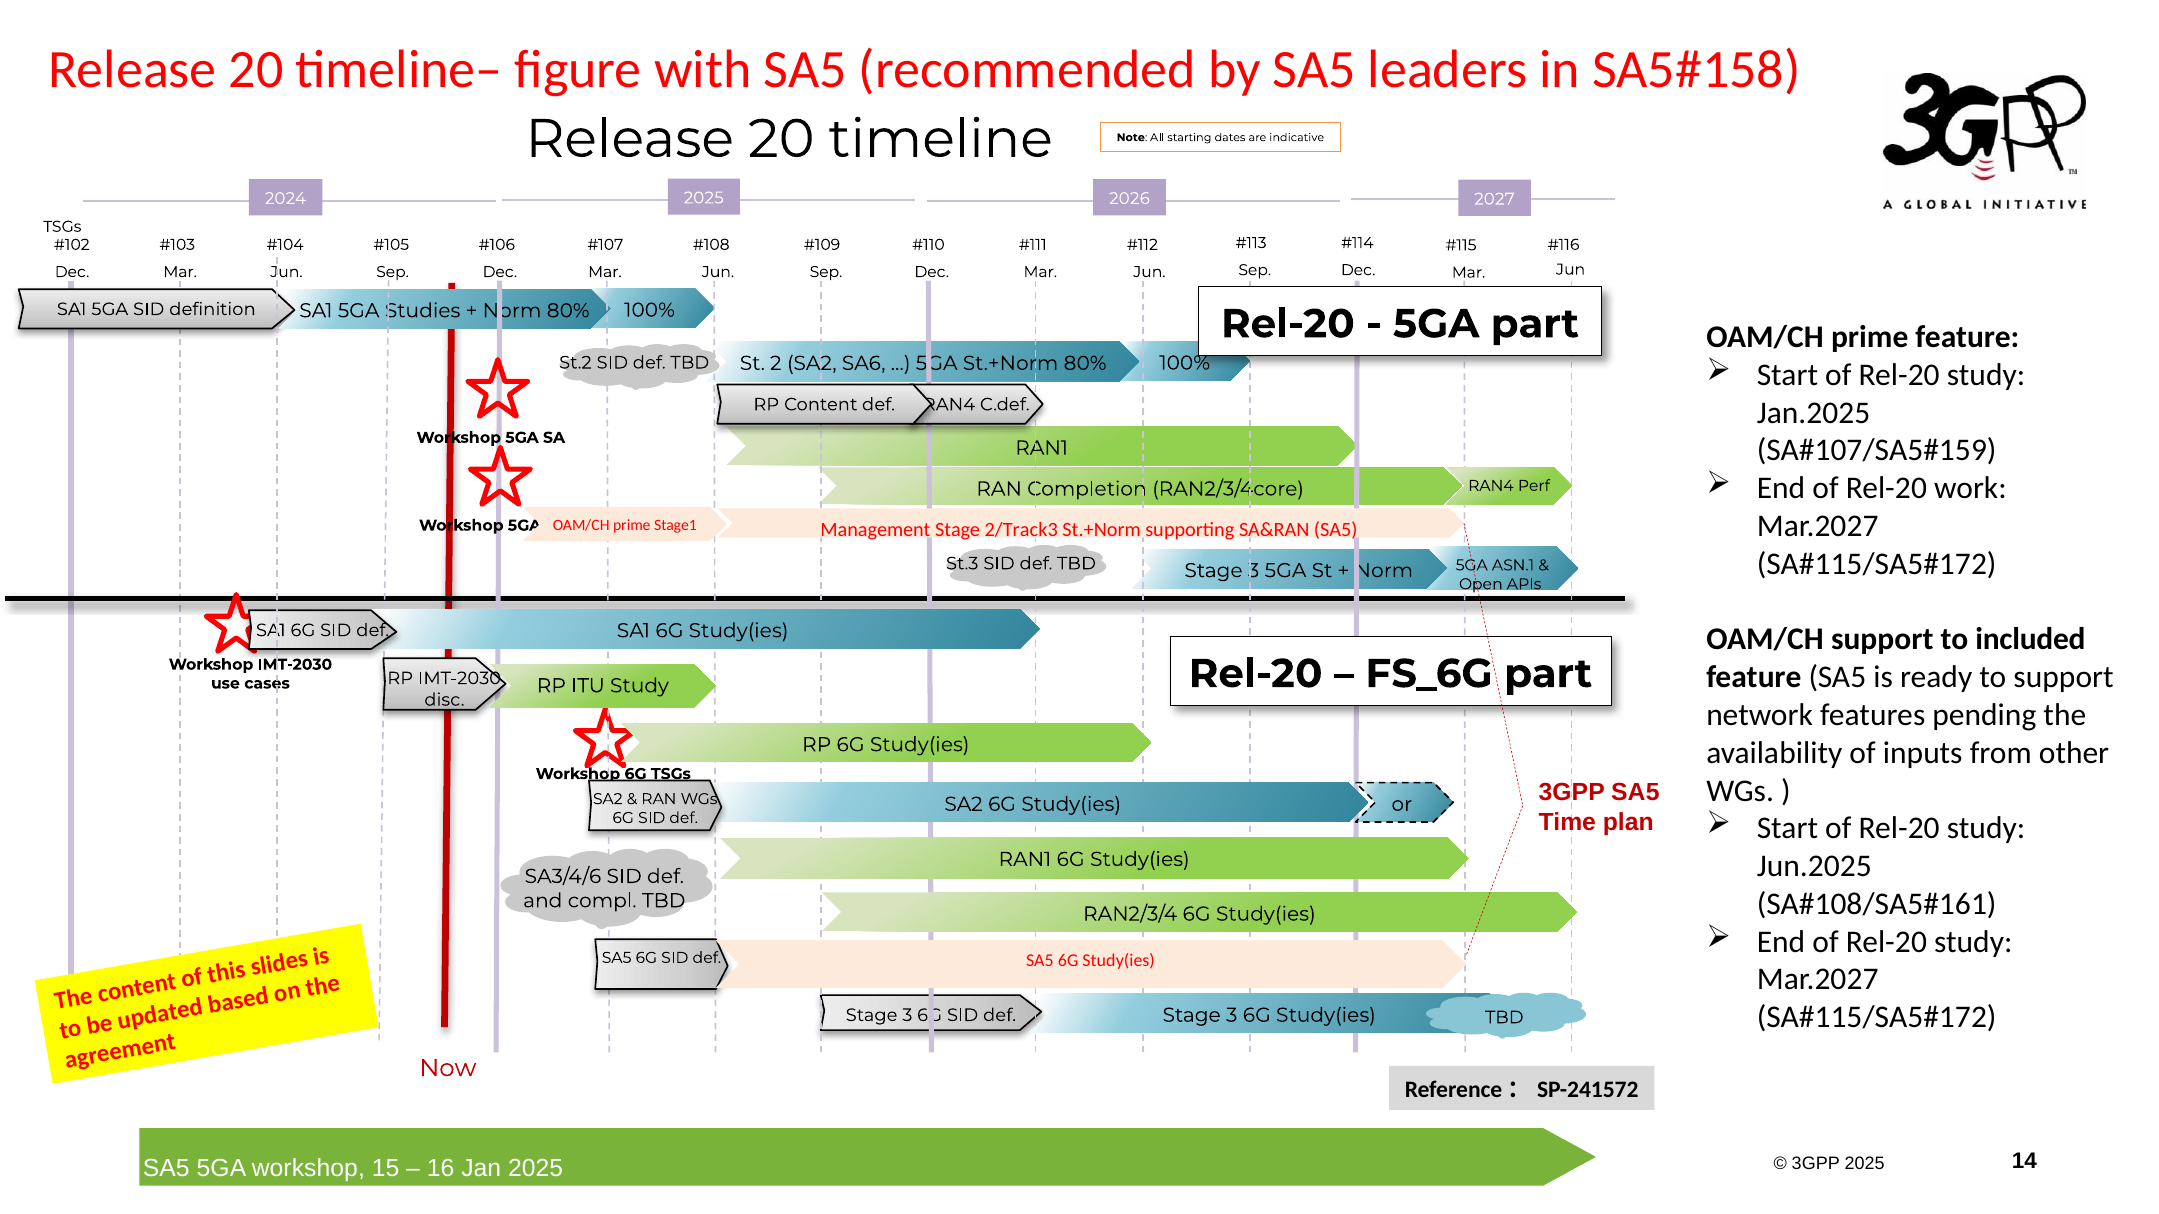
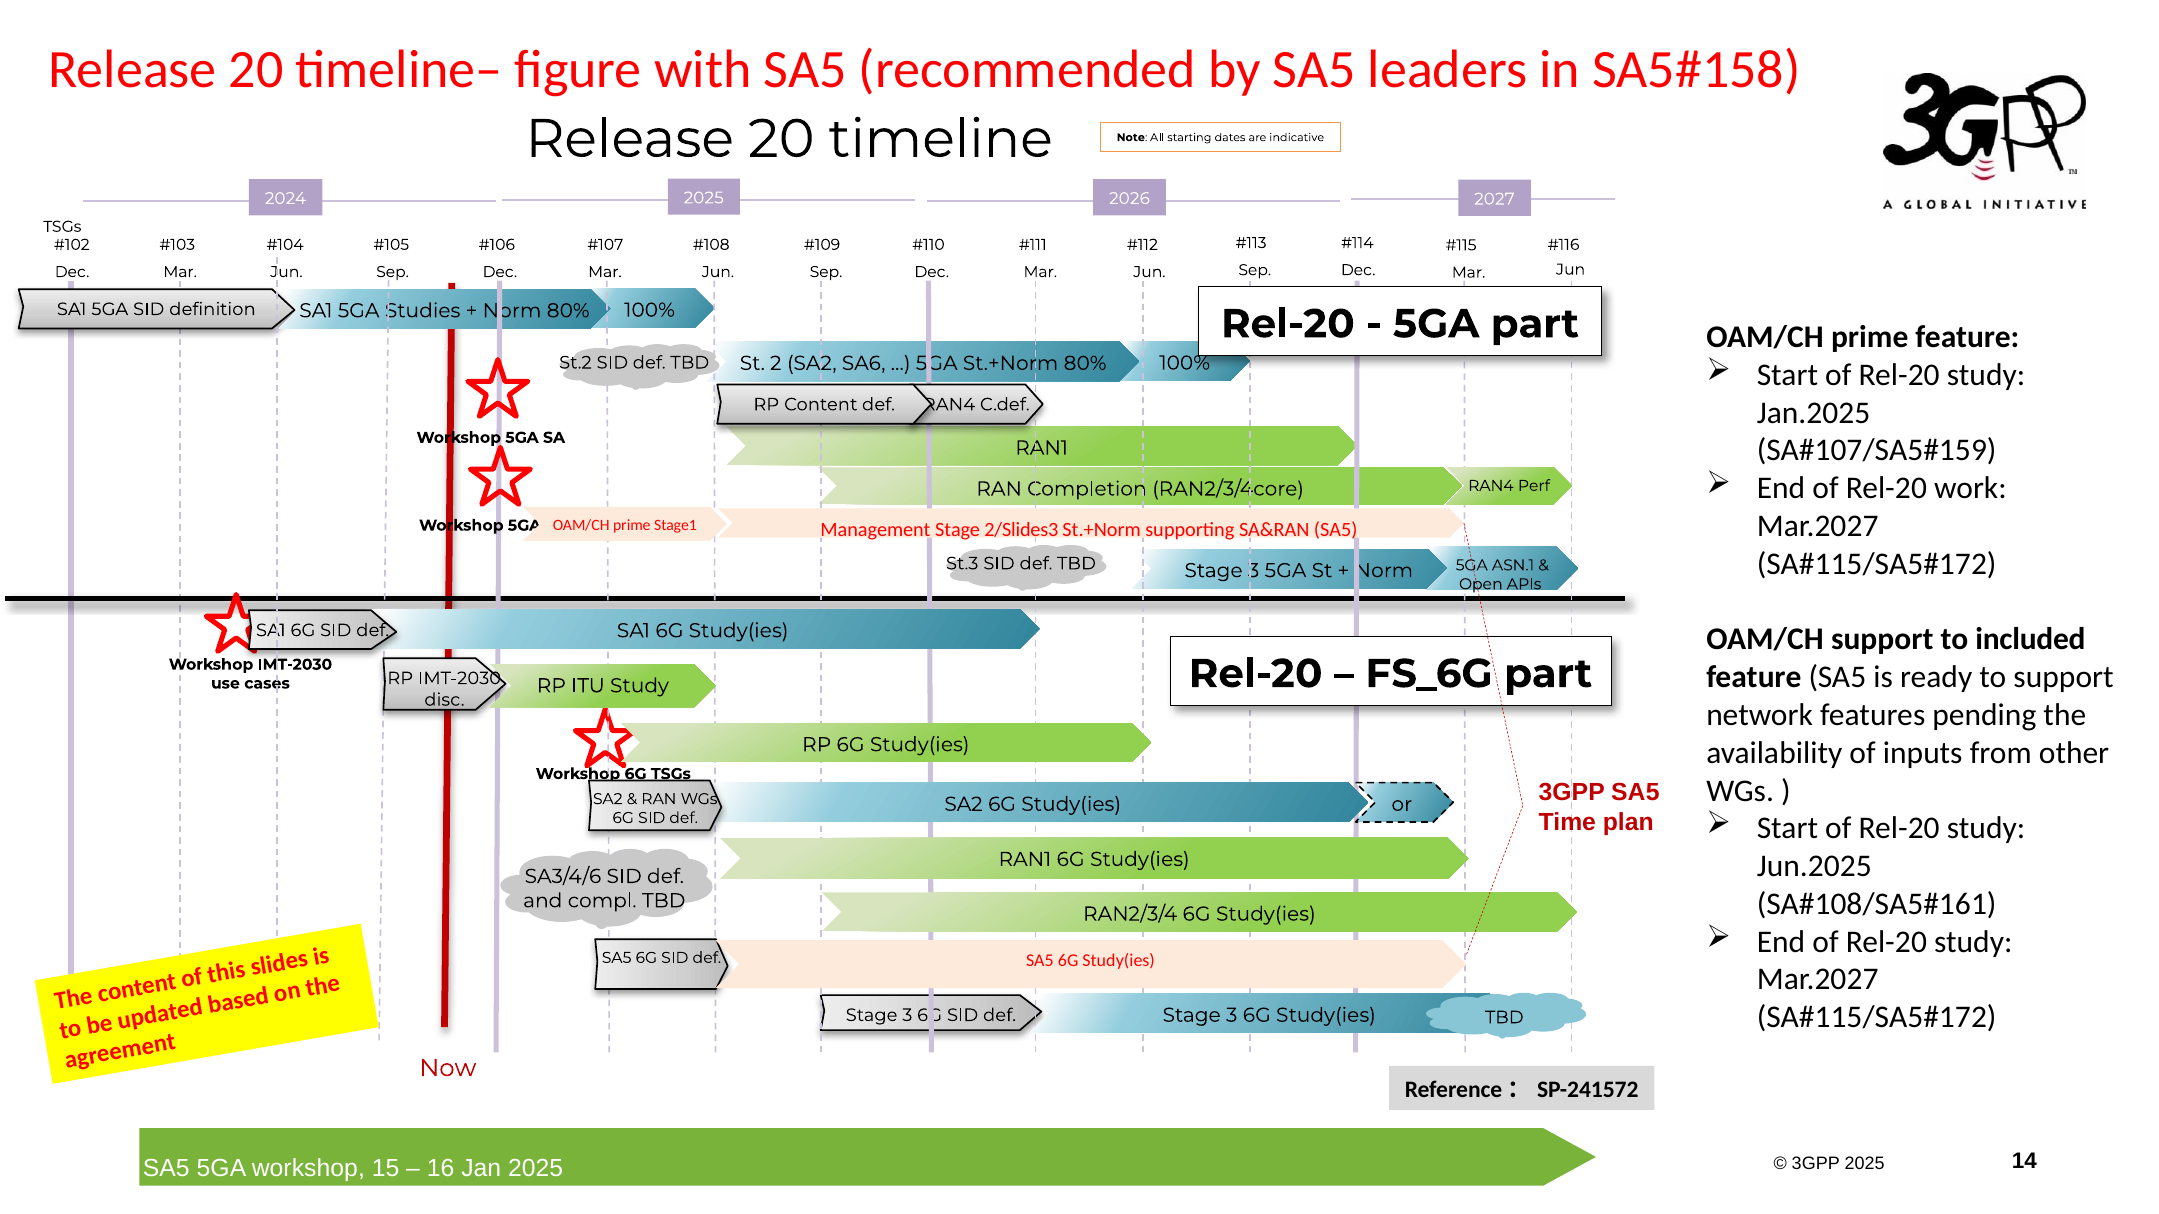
2/Track3: 2/Track3 -> 2/Slides3 (1021, 530)
